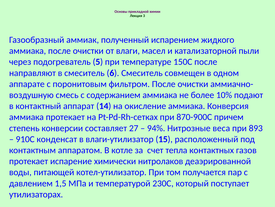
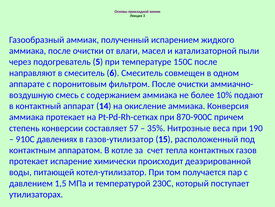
27: 27 -> 57 (134, 128)
94%: 94% -> 35% (156, 128)
893: 893 -> 190 (256, 128)
конденсат: конденсат -> давлениях (57, 139)
влаги-утилизатор: влаги-утилизатор -> газов-утилизатор (120, 139)
нитролаков: нитролаков -> происходит (161, 161)
